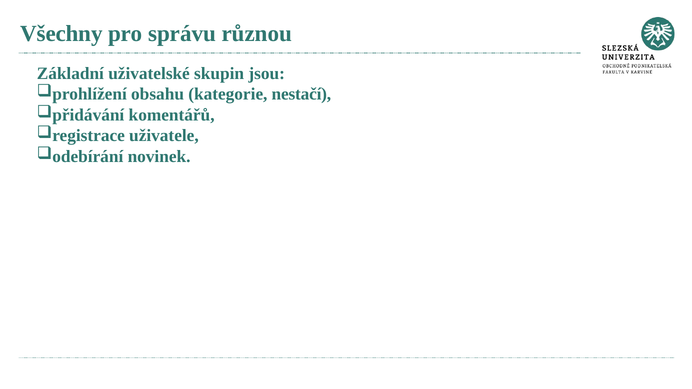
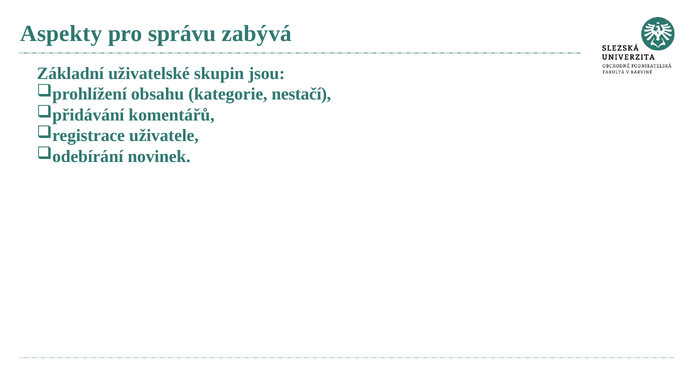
Všechny: Všechny -> Aspekty (61, 34)
různou: různou -> zabývá (257, 34)
